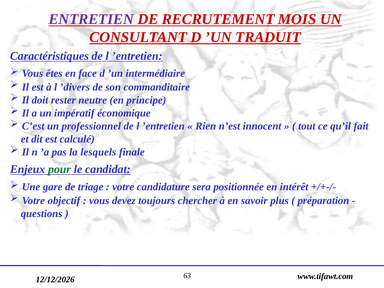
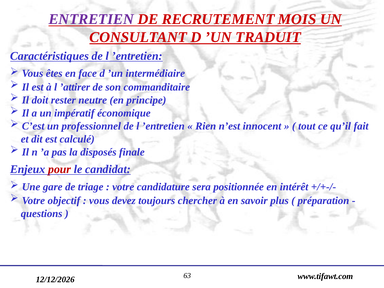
’divers: ’divers -> ’attirer (75, 87)
lesquels: lesquels -> disposés (98, 152)
pour colour: green -> red (60, 169)
